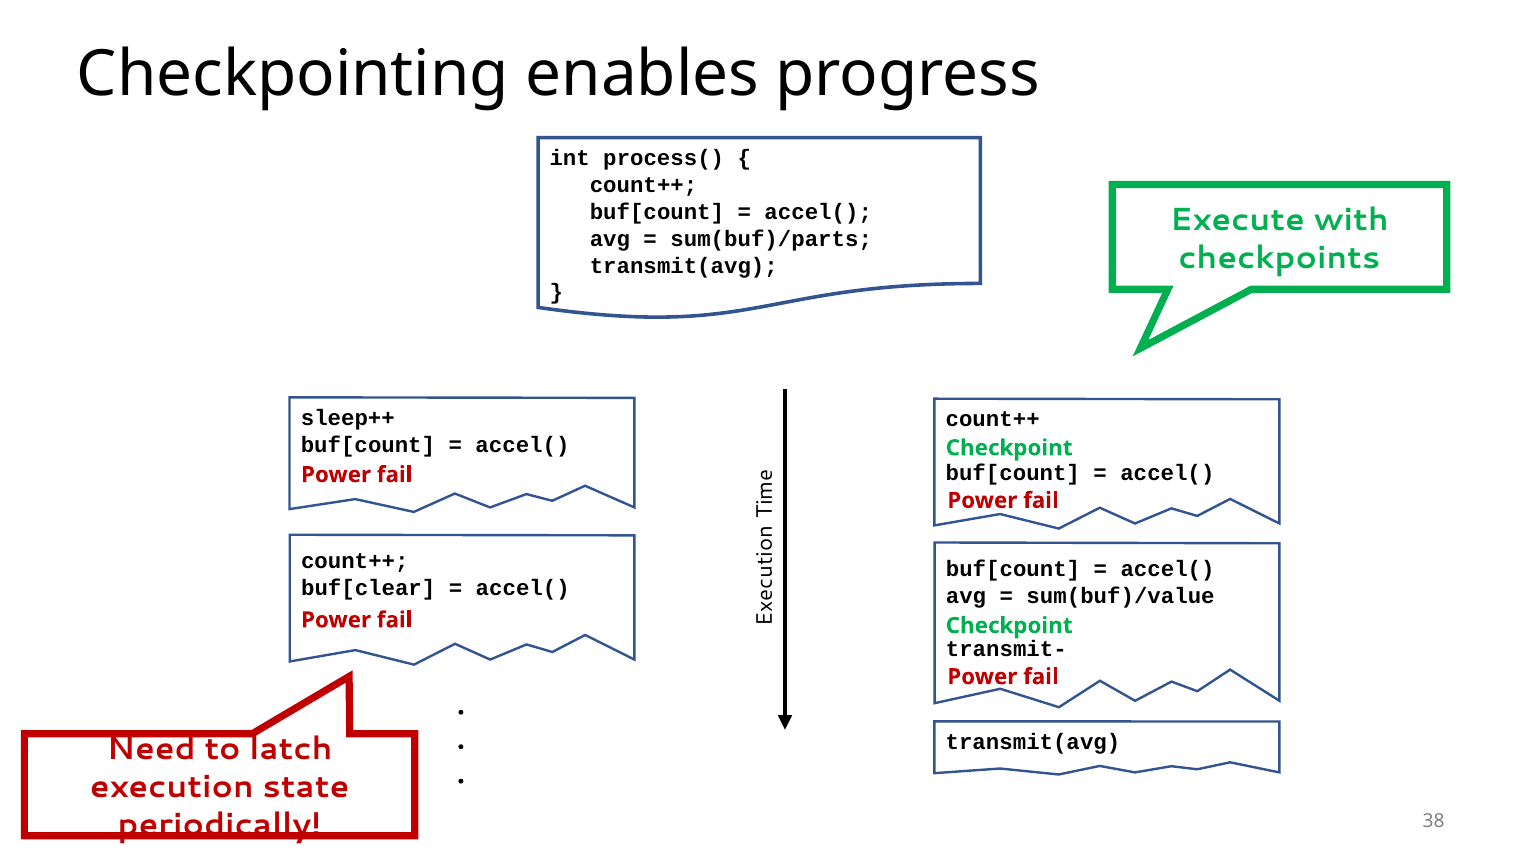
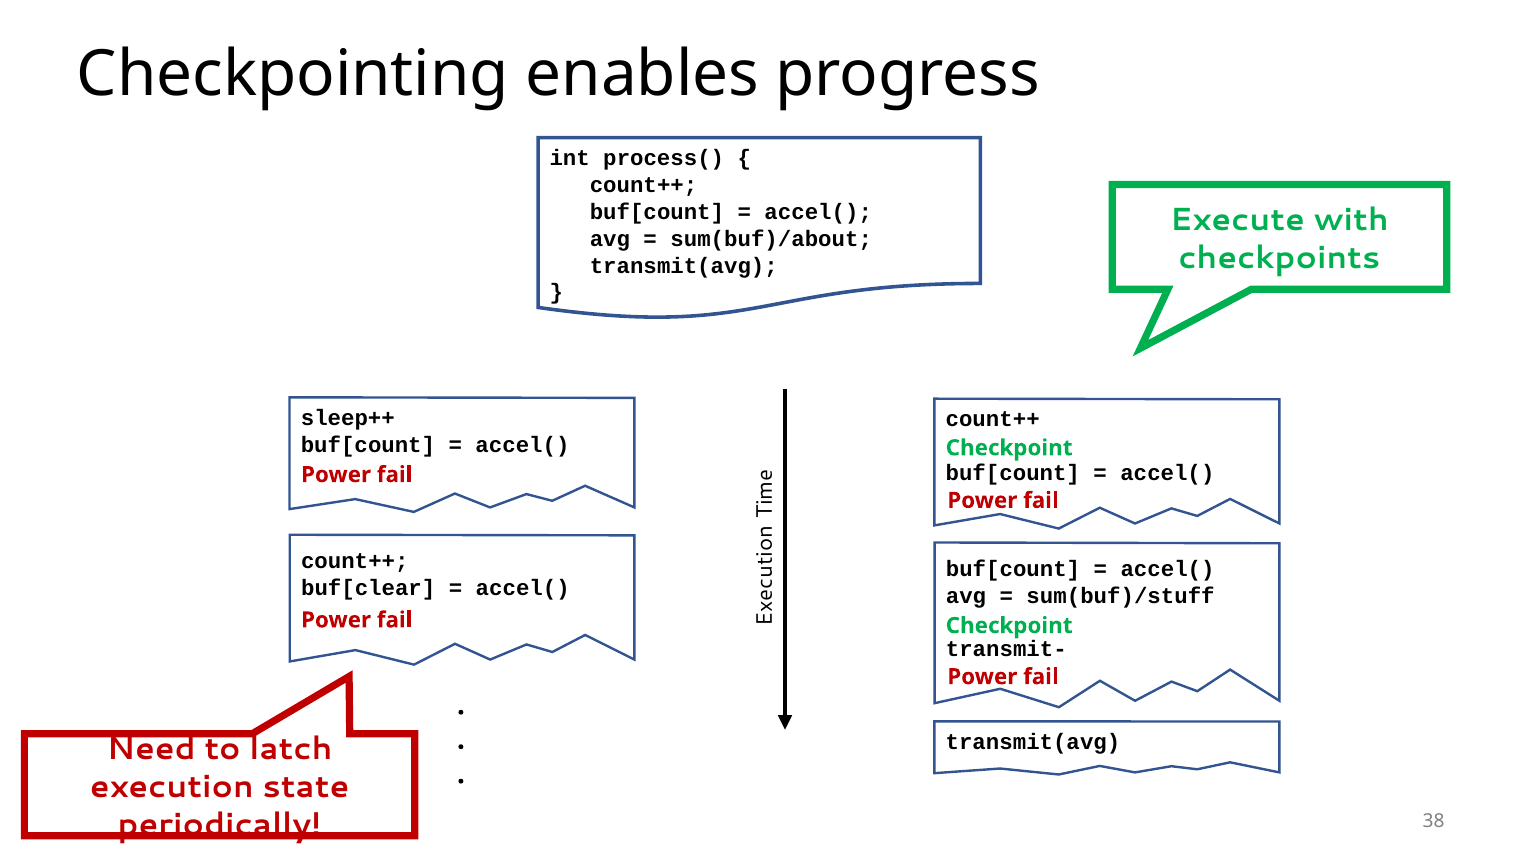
sum(buf)/parts: sum(buf)/parts -> sum(buf)/about (771, 239)
sum(buf)/value: sum(buf)/value -> sum(buf)/stuff (1121, 596)
